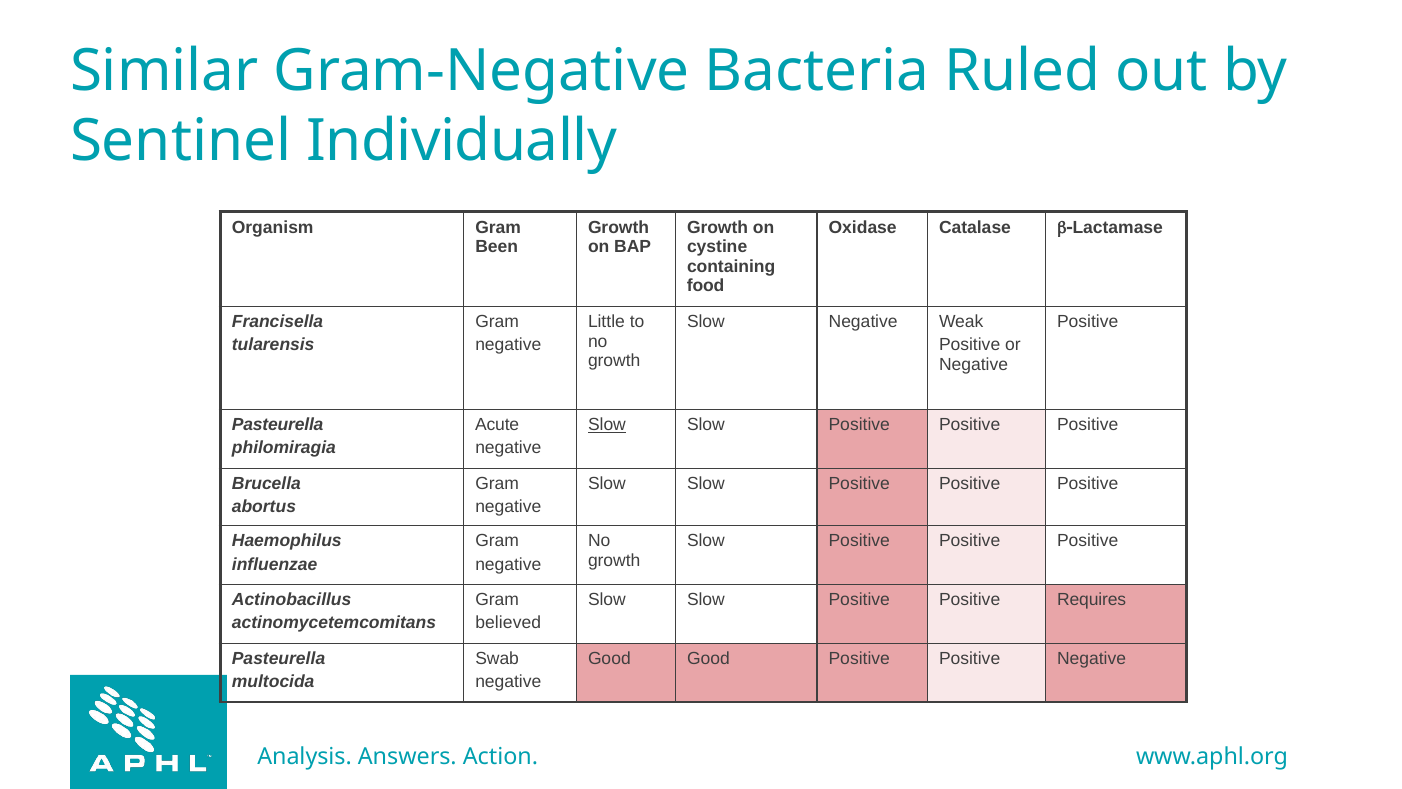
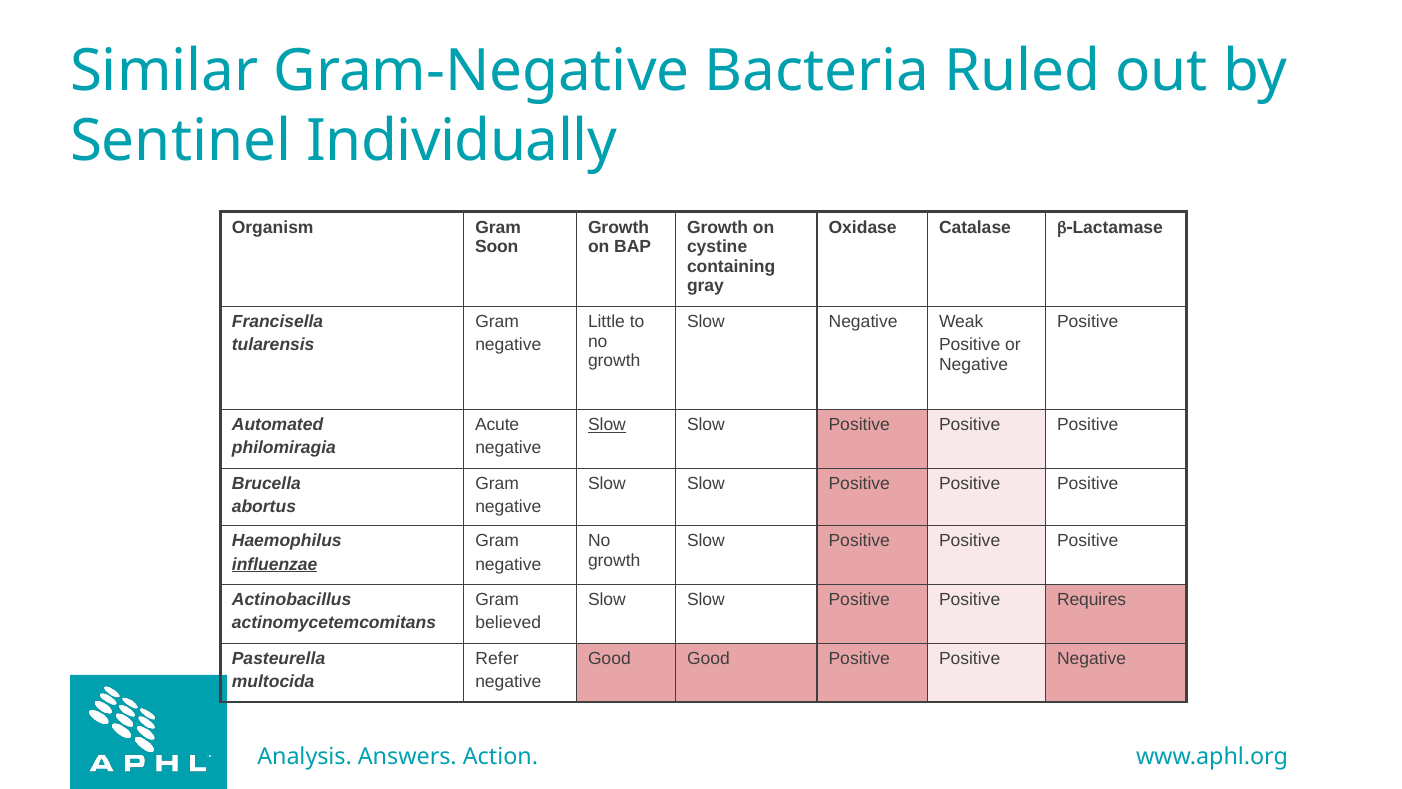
Been: Been -> Soon (497, 247)
food: food -> gray (705, 286)
Pasteurella: Pasteurella -> Automated (278, 425)
influenzae underline: none -> present (275, 564)
Swab: Swab -> Refer (497, 658)
